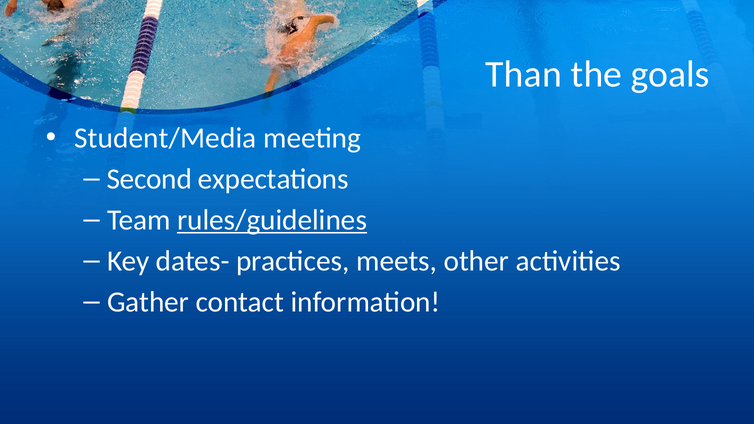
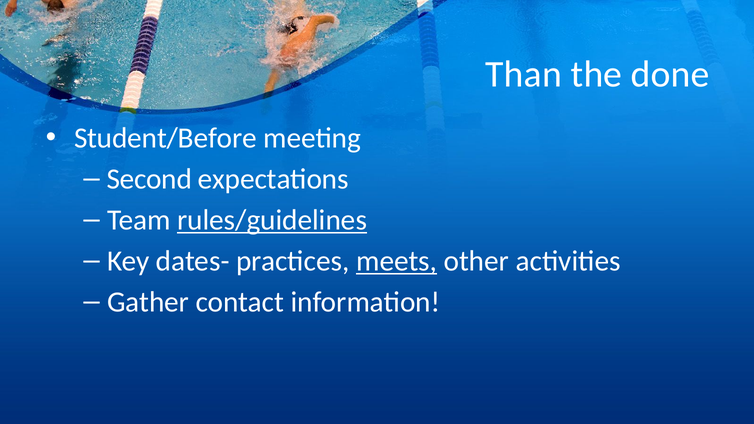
goals: goals -> done (670, 75)
Student/Media: Student/Media -> Student/Before (165, 138)
meets underline: none -> present (397, 261)
